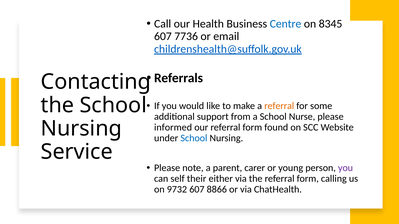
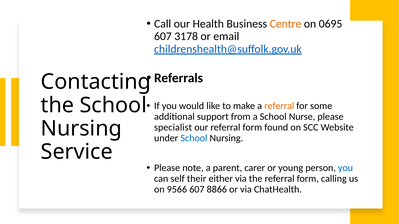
Centre colour: blue -> orange (286, 24)
8345: 8345 -> 0695 (331, 24)
7736: 7736 -> 3178 (186, 36)
informed: informed -> specialist (173, 128)
you colour: purple -> blue (345, 168)
9732: 9732 -> 9566 (177, 190)
